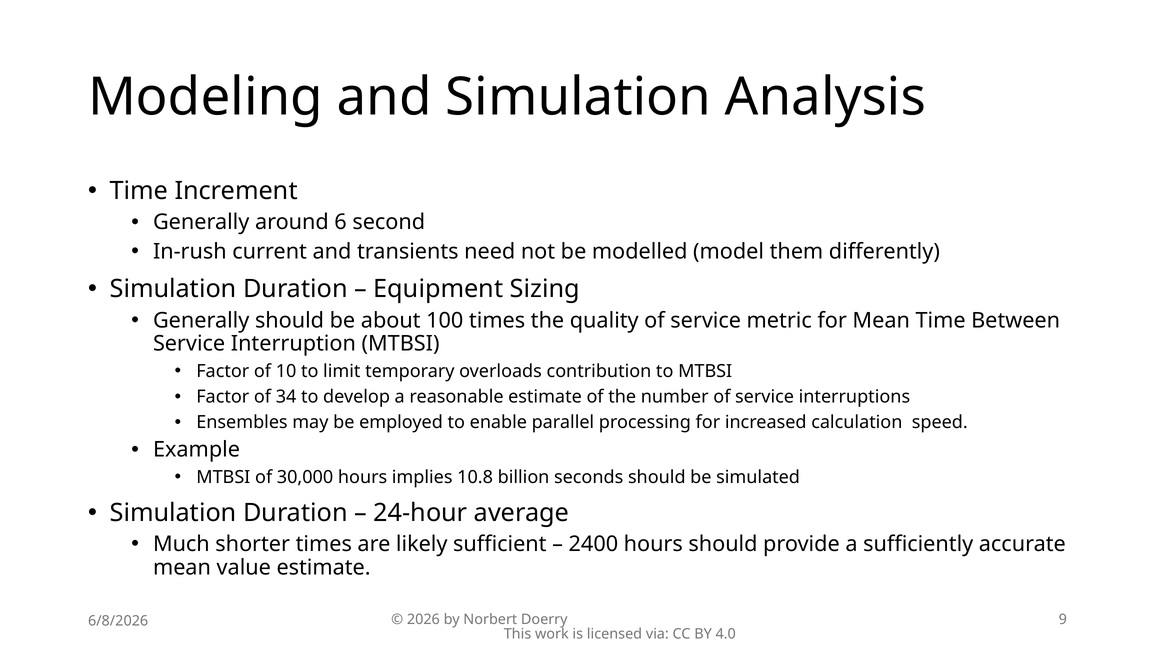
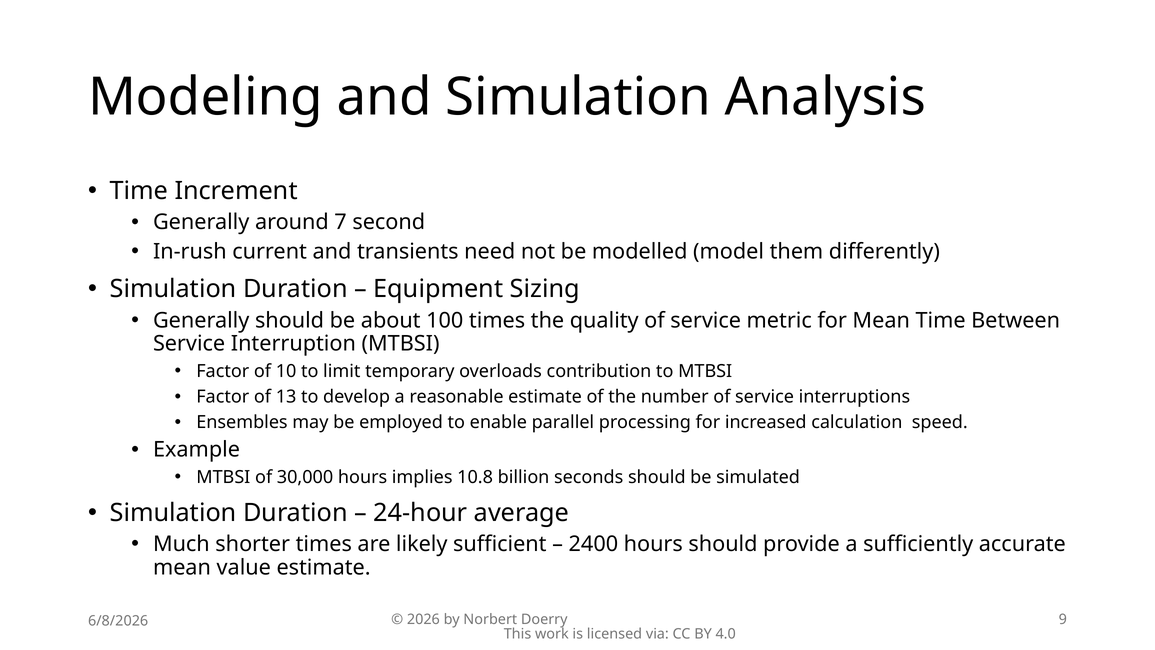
6: 6 -> 7 (341, 222)
34: 34 -> 13 (286, 397)
